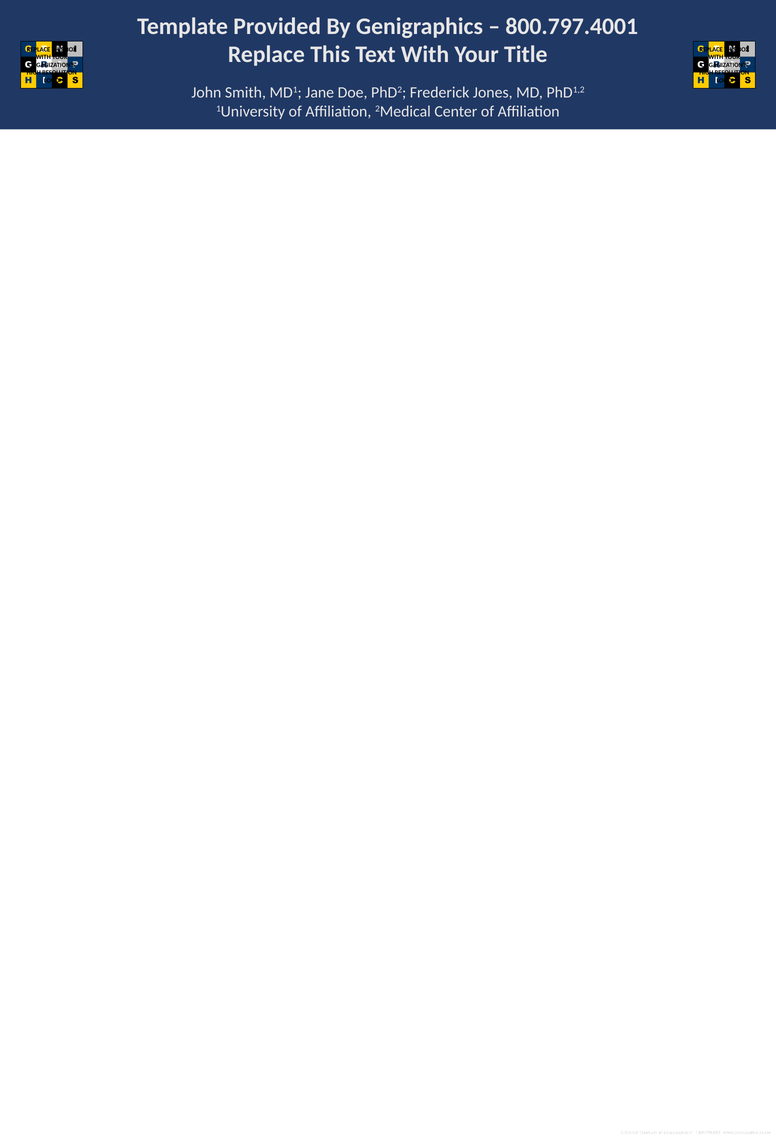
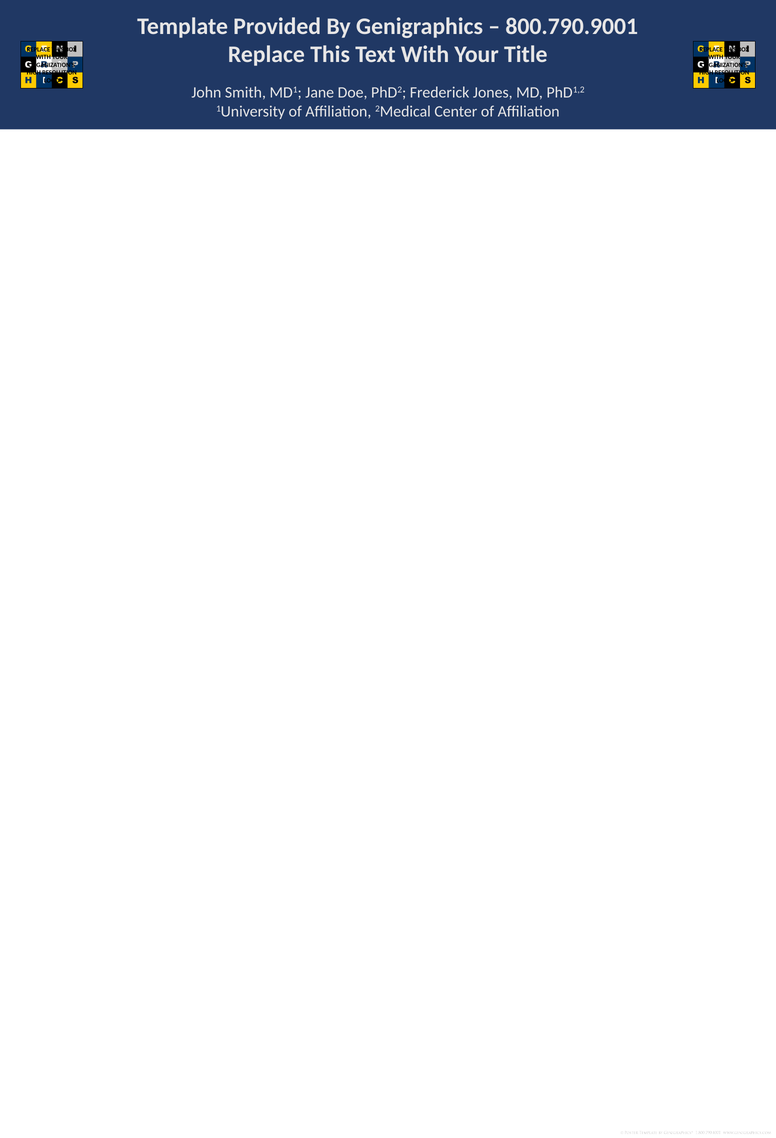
800.797.4001: 800.797.4001 -> 800.790.9001 (572, 26)
